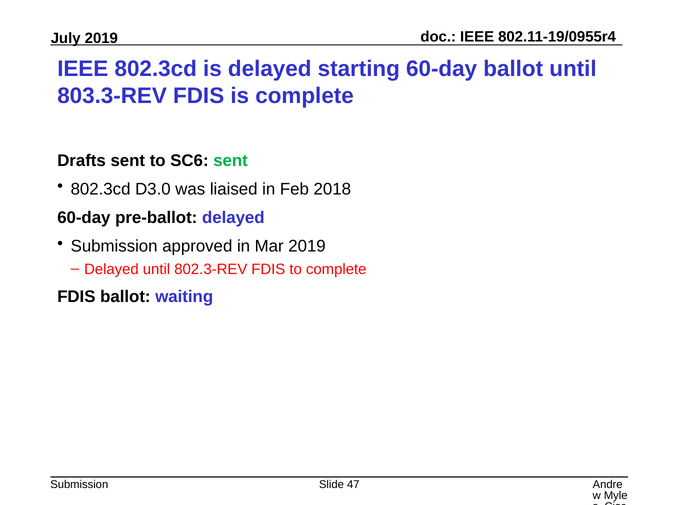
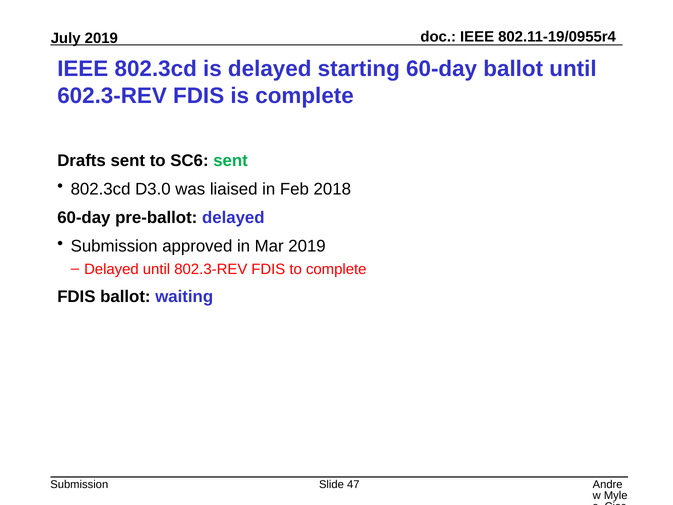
803.3-REV: 803.3-REV -> 602.3-REV (112, 96)
